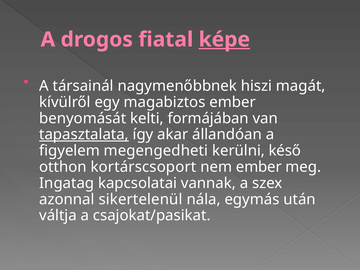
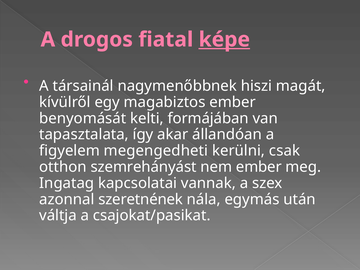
tapasztalata underline: present -> none (84, 135)
késő: késő -> csak (285, 151)
kortárscsoport: kortárscsoport -> szemrehányást (144, 167)
sikertelenül: sikertelenül -> szeretnének (141, 199)
